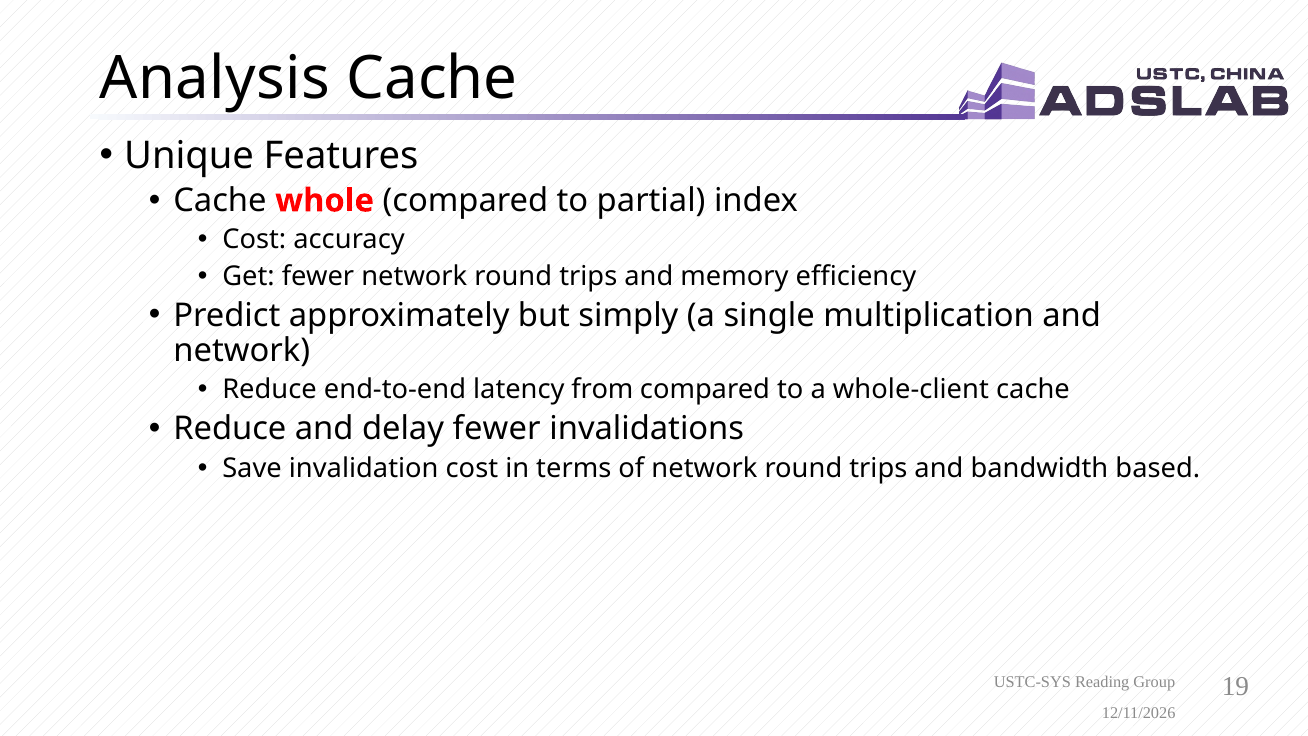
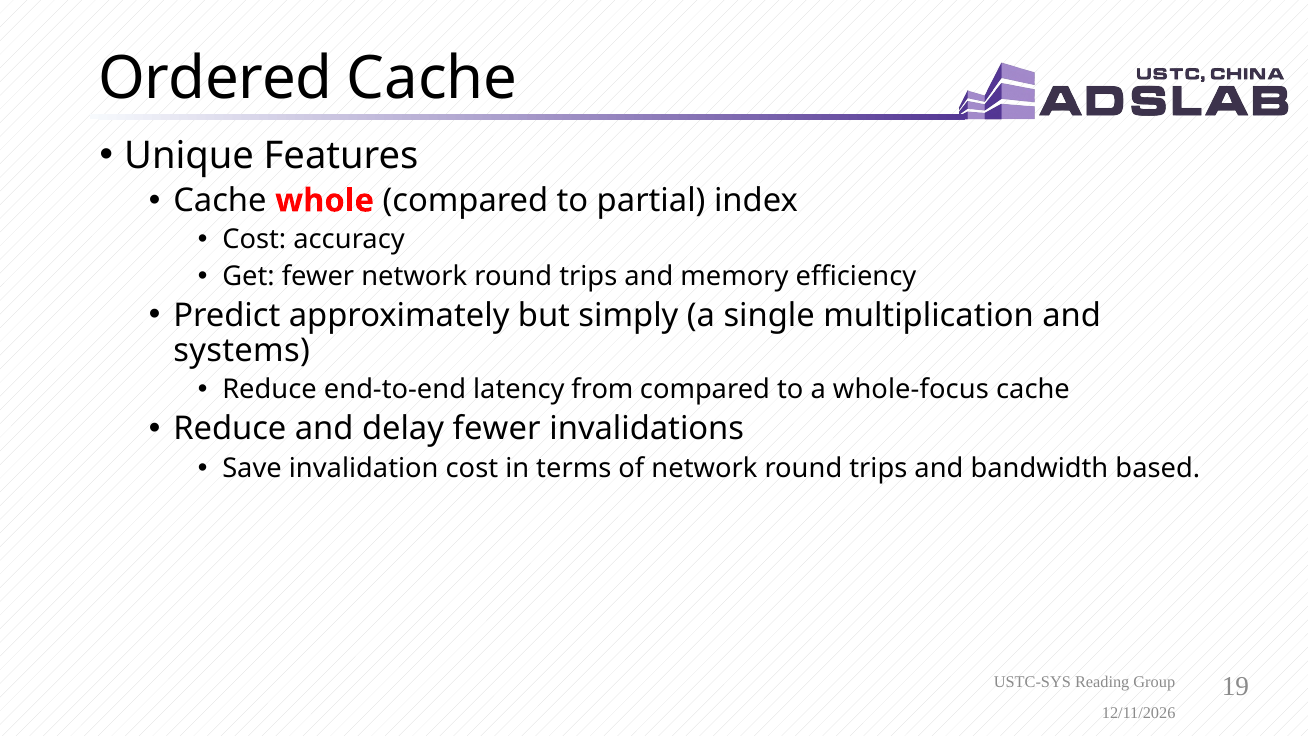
Analysis: Analysis -> Ordered (216, 79)
network: network -> systems (242, 350)
whole-client: whole-client -> whole-focus (911, 390)
